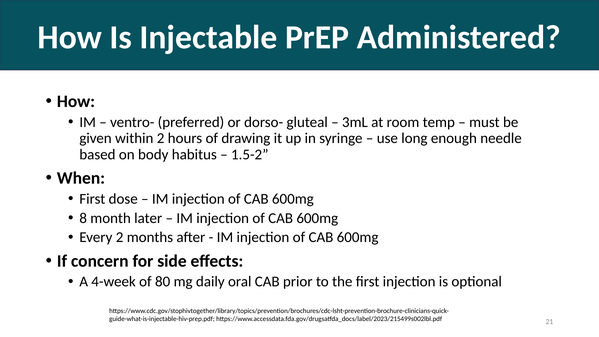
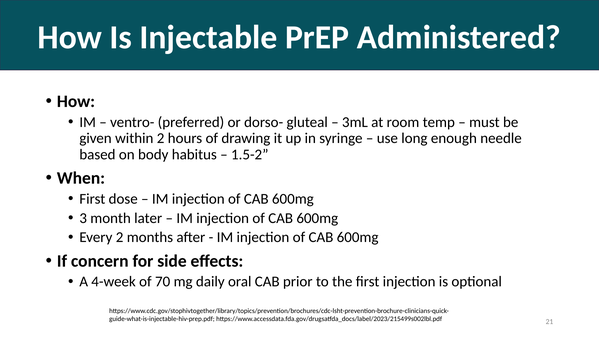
8: 8 -> 3 (83, 218)
80: 80 -> 70 (163, 282)
